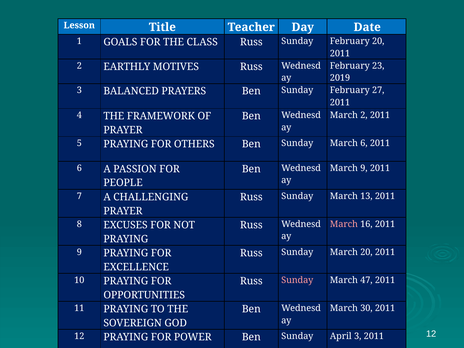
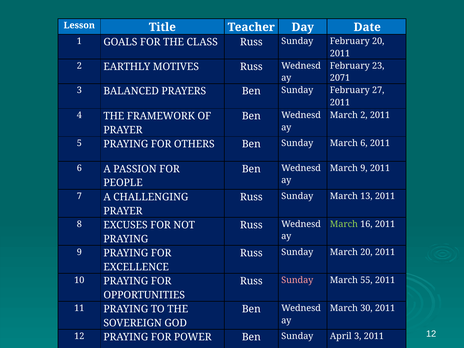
2019: 2019 -> 2071 (340, 78)
March colour: pink -> light green (344, 224)
47: 47 -> 55 (366, 280)
